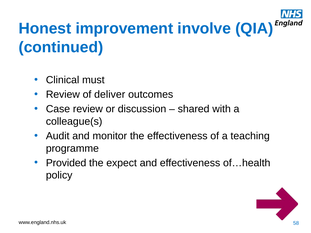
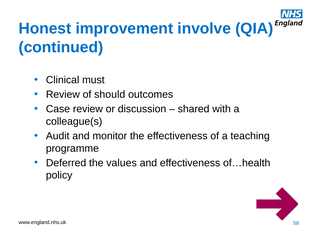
deliver: deliver -> should (110, 95)
Provided: Provided -> Deferred (66, 163)
expect: expect -> values (122, 163)
